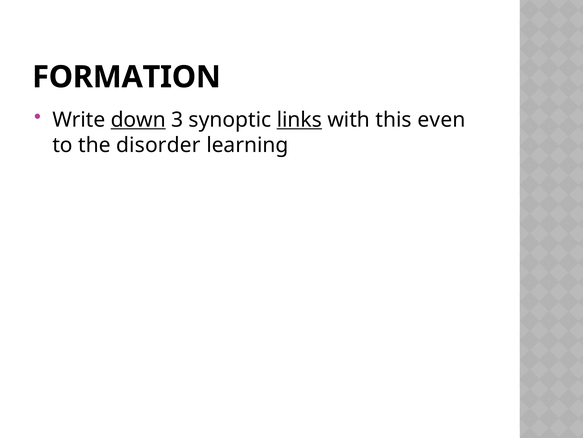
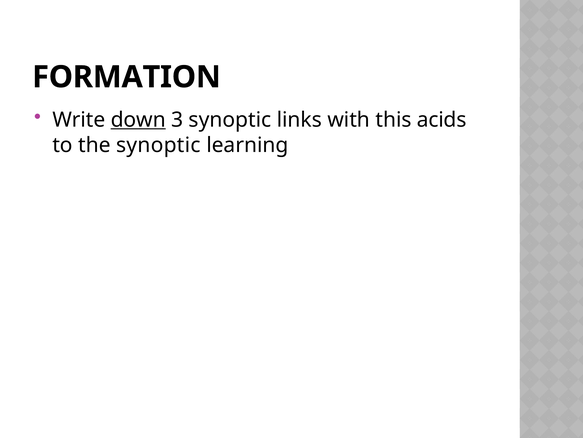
links underline: present -> none (299, 120)
even: even -> acids (442, 120)
the disorder: disorder -> synoptic (158, 145)
